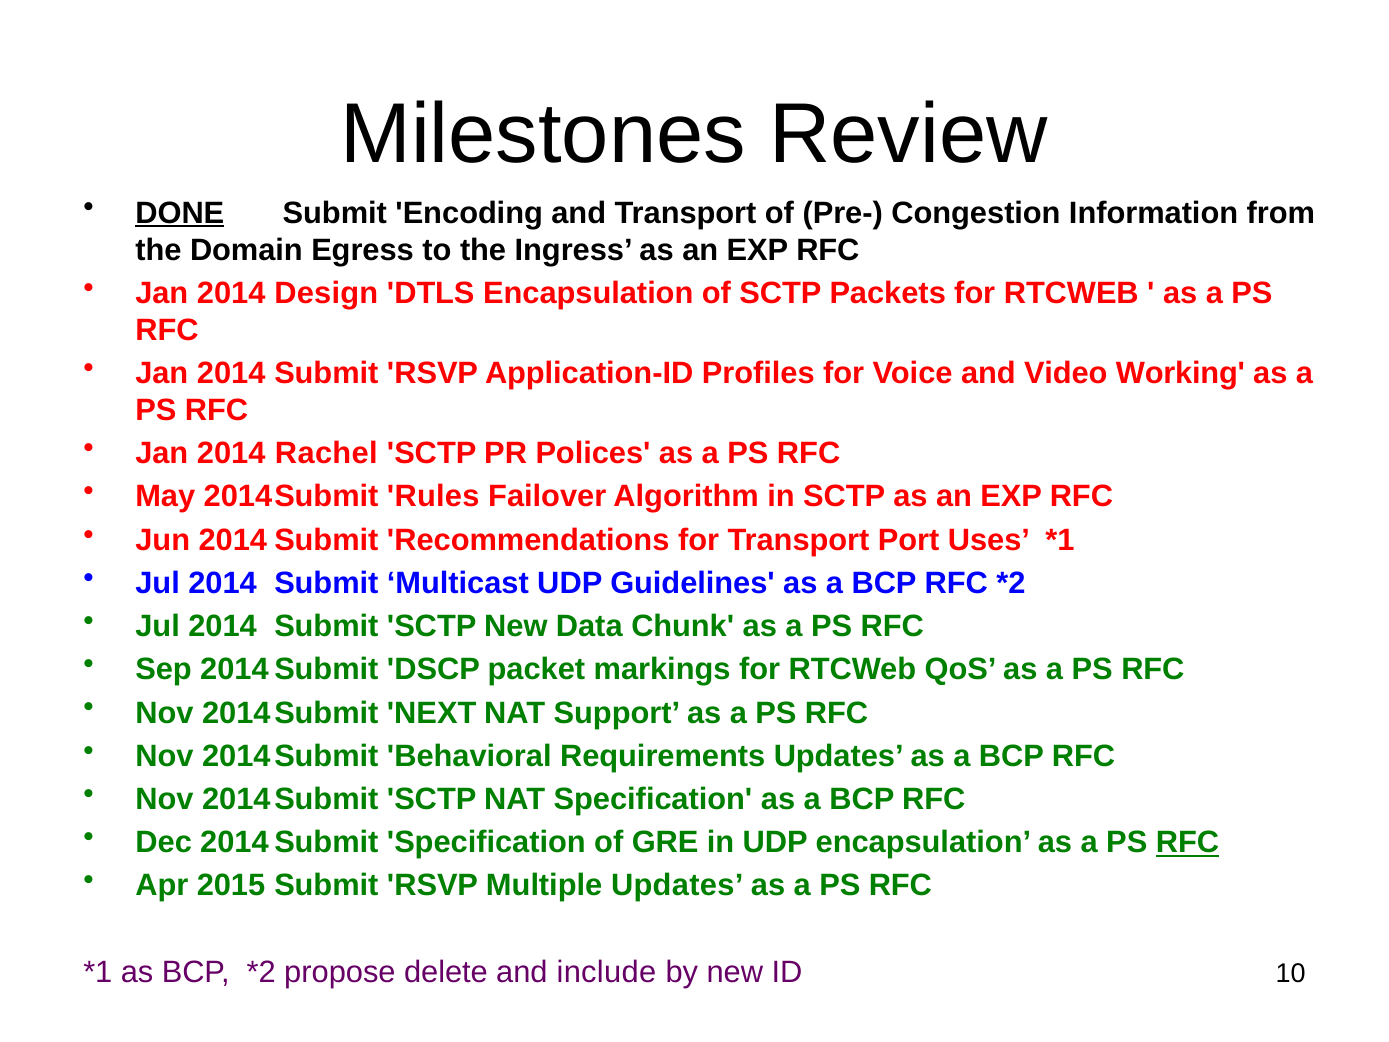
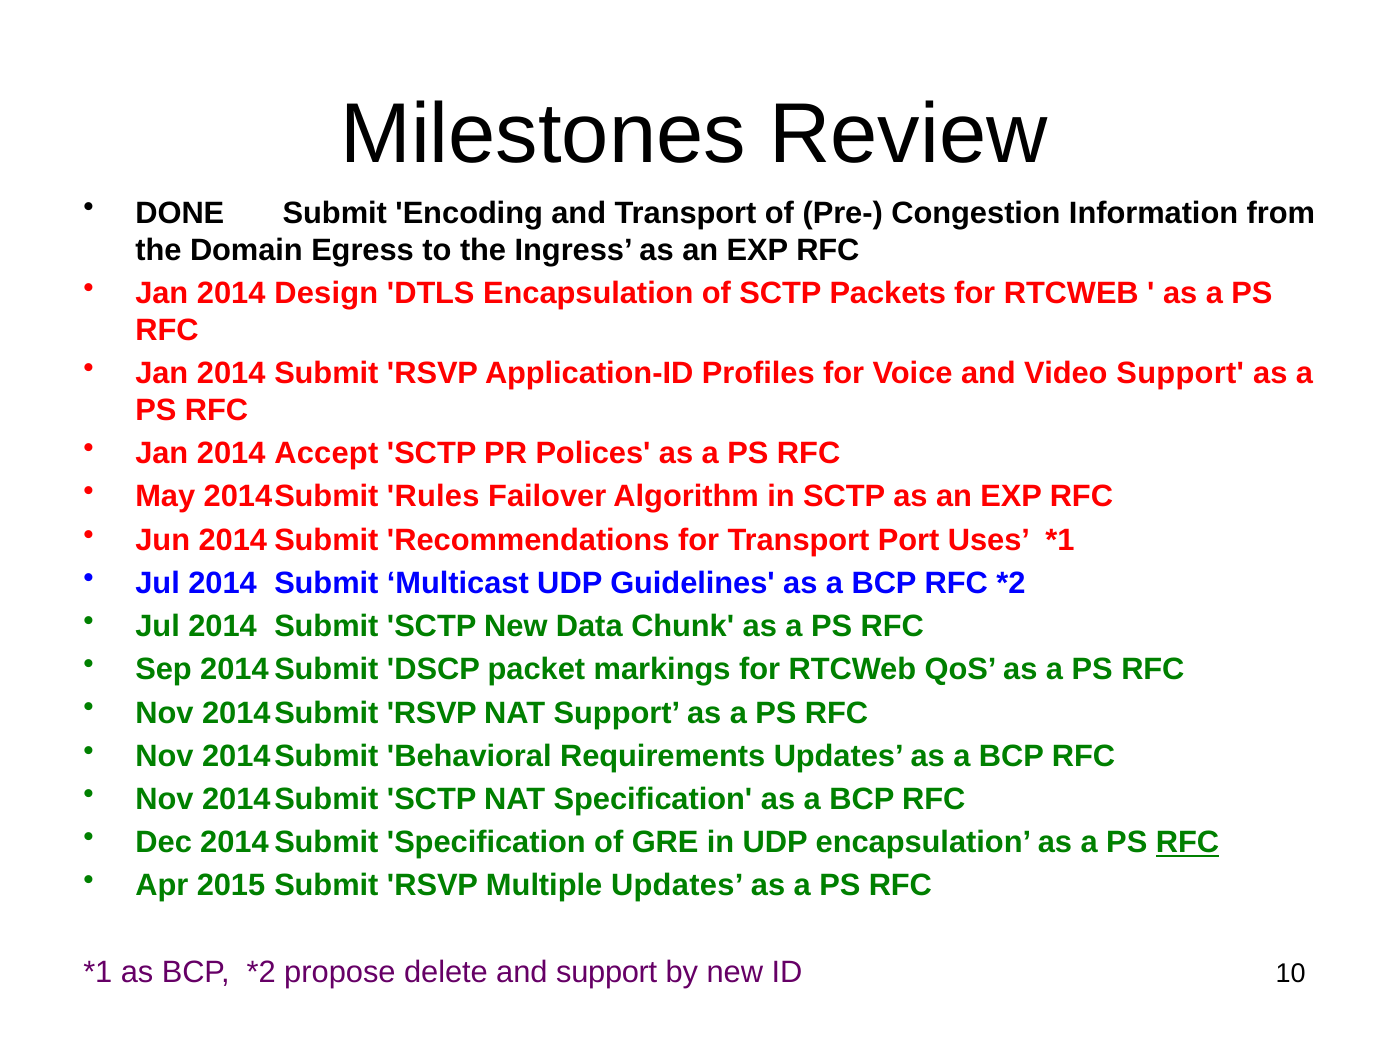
DONE underline: present -> none (180, 213)
Video Working: Working -> Support (1180, 373)
Rachel: Rachel -> Accept (326, 453)
NEXT: NEXT -> RSVP (432, 713)
and include: include -> support (607, 972)
